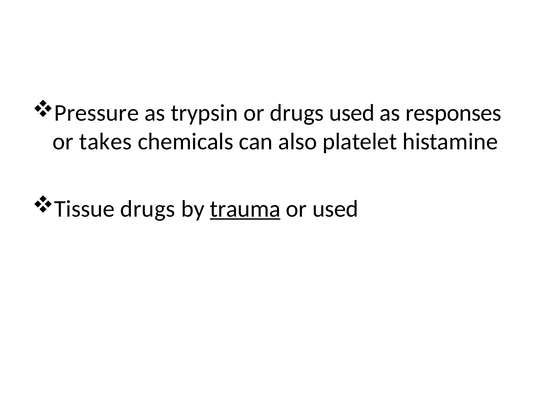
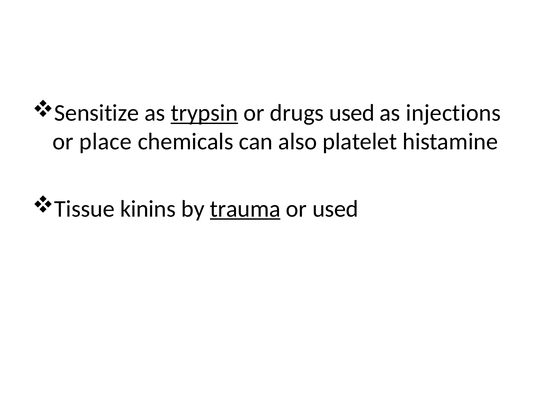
Pressure: Pressure -> Sensitize (97, 113)
trypsin underline: none -> present (204, 113)
responses: responses -> injections (453, 113)
takes: takes -> place (106, 142)
Tissue drugs: drugs -> kinins (148, 209)
